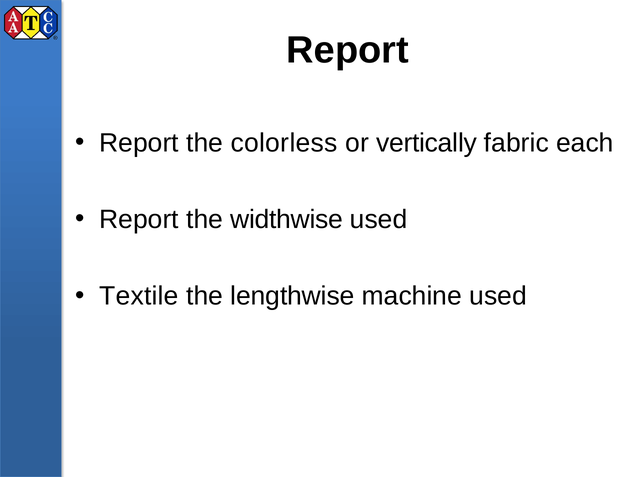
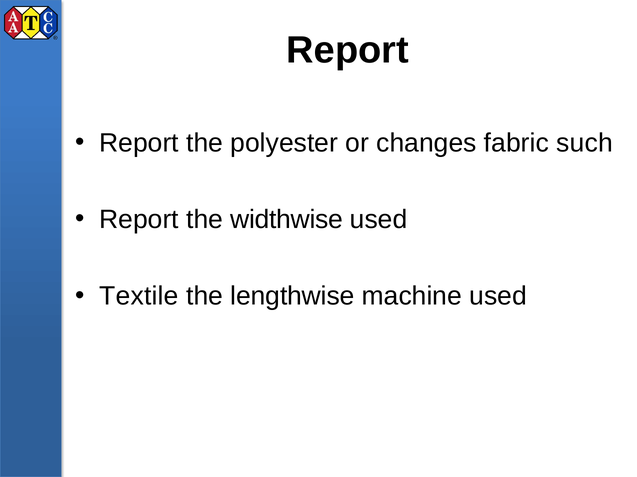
colorless: colorless -> polyester (284, 143)
vertically: vertically -> changes (426, 143)
each: each -> such (585, 143)
